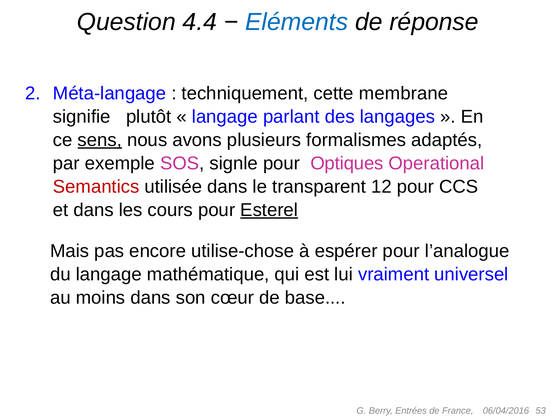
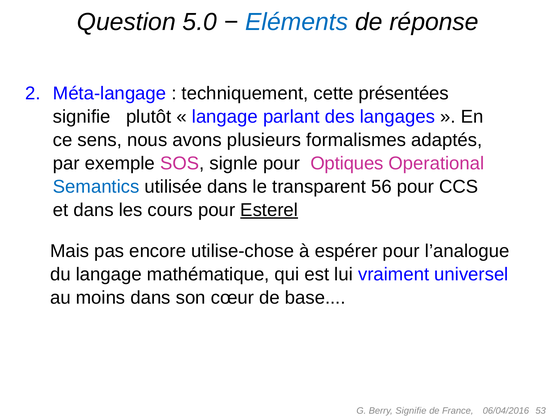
4.4: 4.4 -> 5.0 (200, 22)
membrane: membrane -> présentées (404, 93)
sens underline: present -> none (100, 140)
Semantics colour: red -> blue (96, 187)
12: 12 -> 56 (381, 187)
Berry Entrées: Entrées -> Signifie (411, 411)
